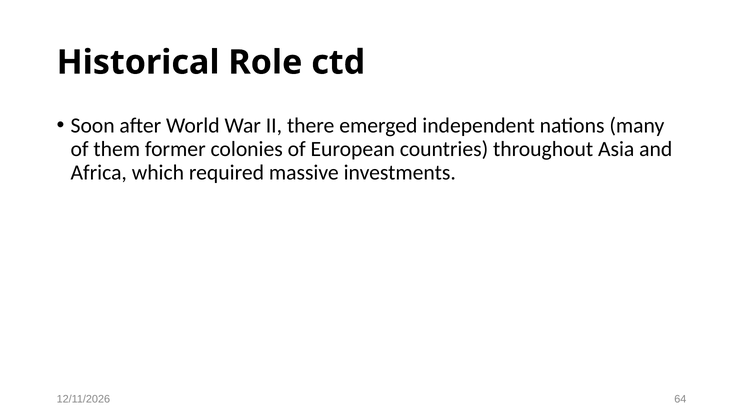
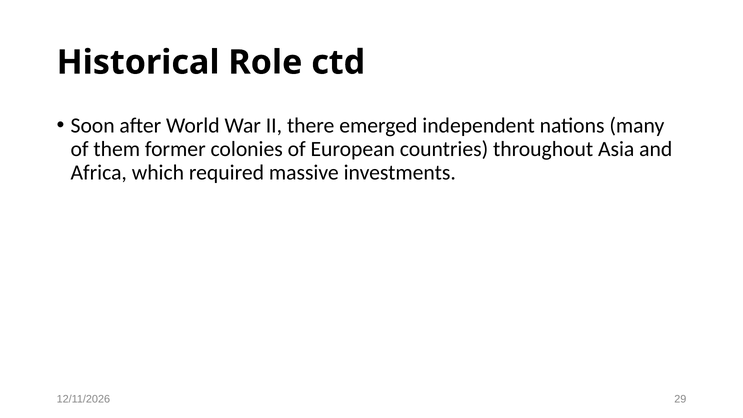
64: 64 -> 29 (680, 399)
